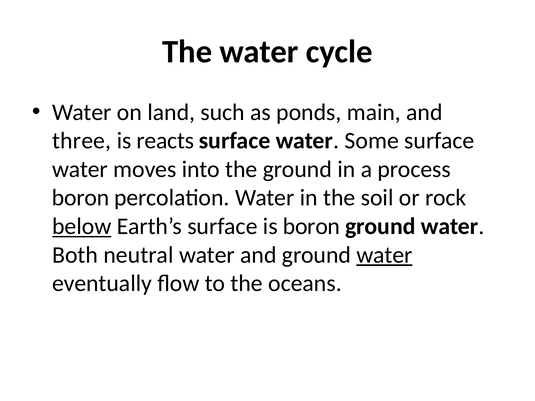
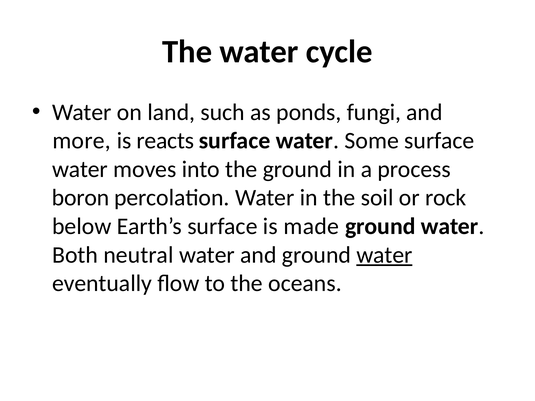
main: main -> fungi (374, 112)
three: three -> more (82, 141)
below underline: present -> none (82, 226)
is boron: boron -> made (311, 226)
